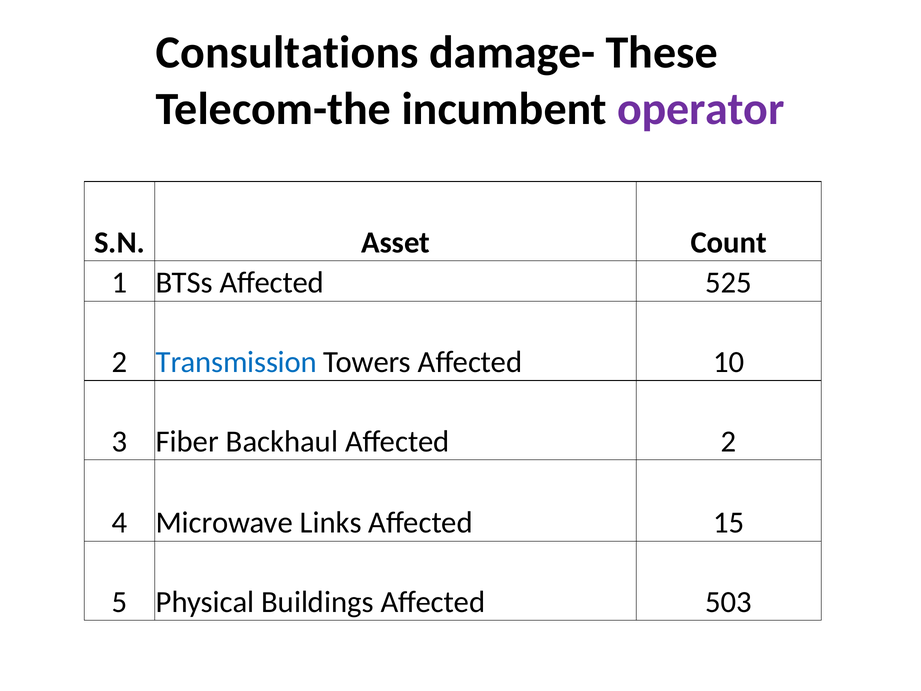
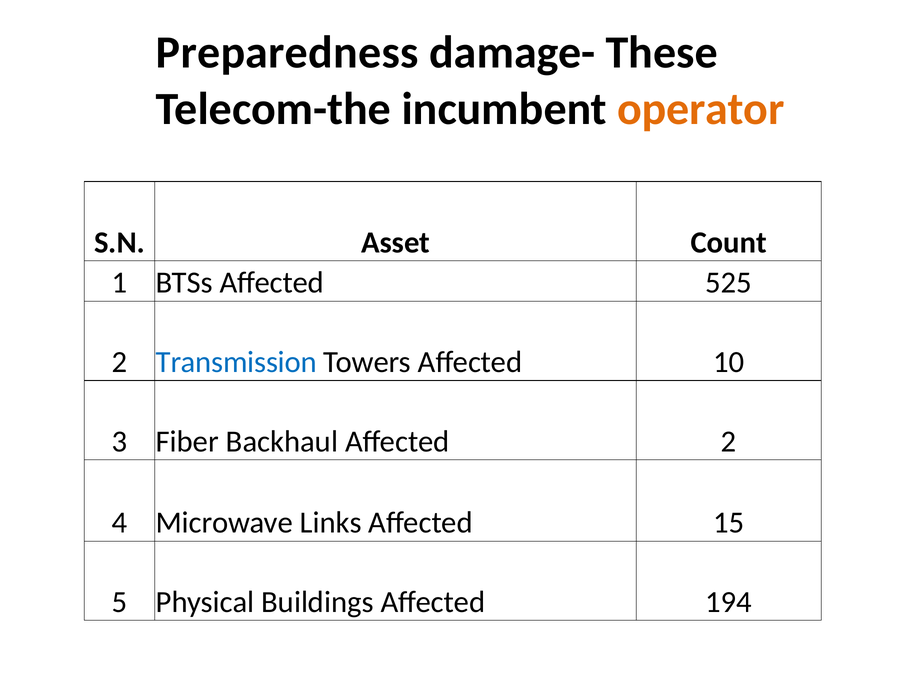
Consultations: Consultations -> Preparedness (287, 53)
operator colour: purple -> orange (701, 109)
503: 503 -> 194 (729, 602)
